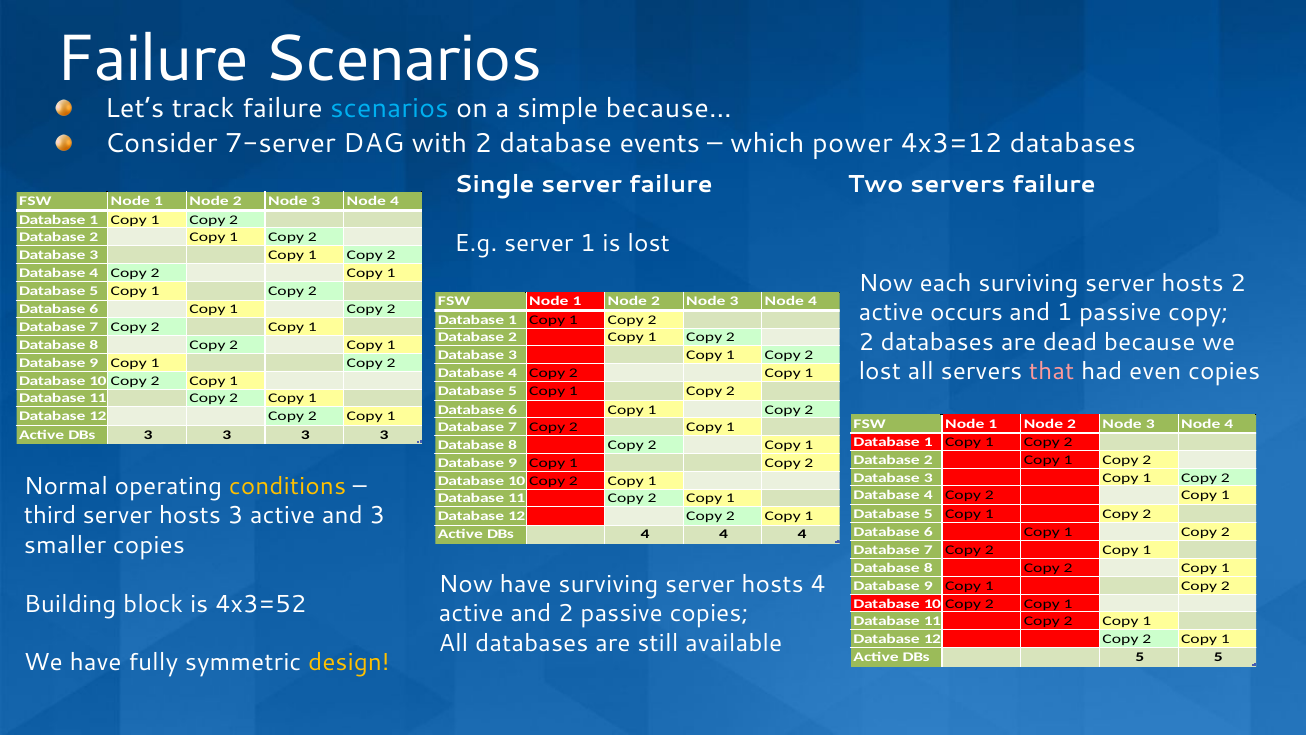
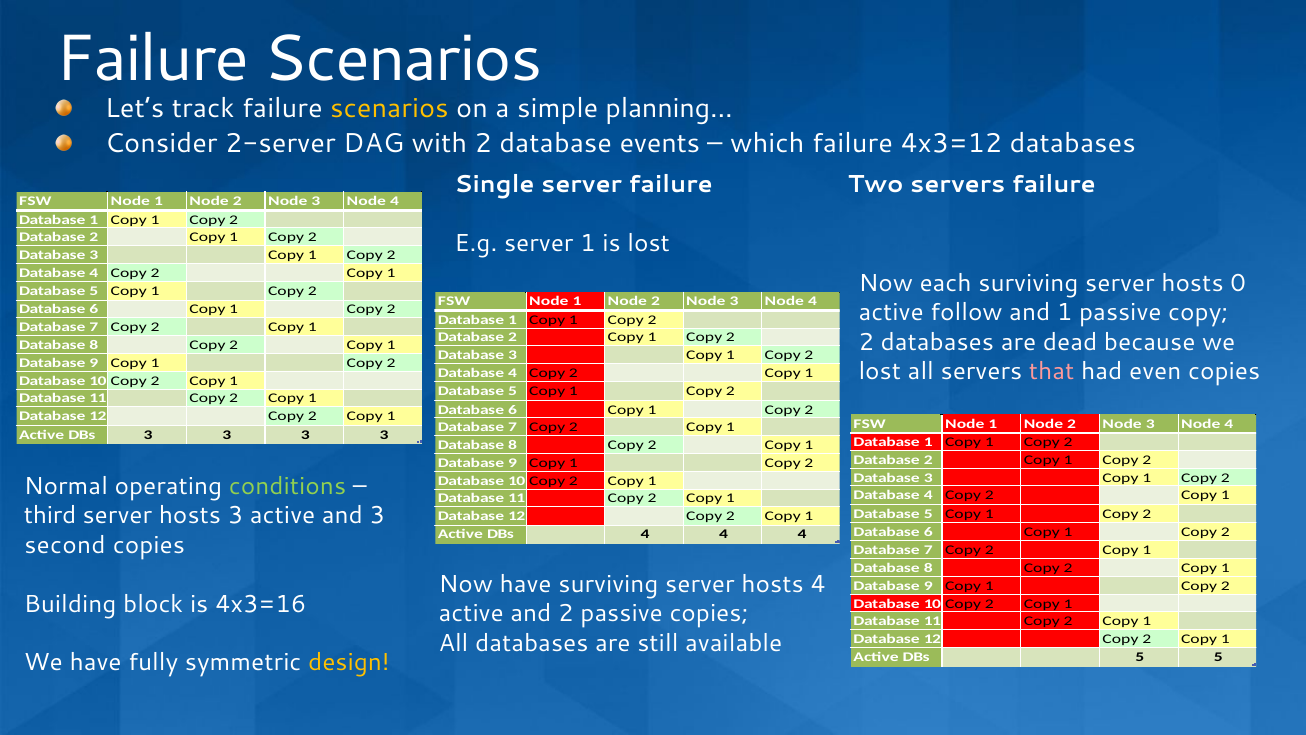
scenarios colour: light blue -> yellow (389, 109)
because…: because… -> planning… (669, 109)
7-server: 7-server -> 2-server (280, 144)
which power: power -> failure (853, 144)
hosts 2: 2 -> 0 (1238, 283)
occurs: occurs -> follow (967, 313)
conditions colour: yellow -> light green (288, 486)
smaller: smaller -> second (65, 545)
4x3=52: 4x3=52 -> 4x3=16 (261, 604)
